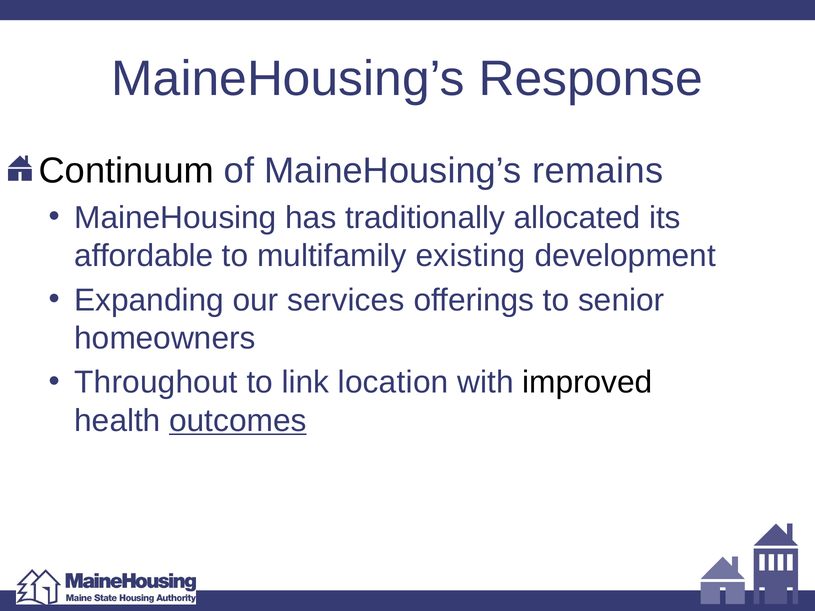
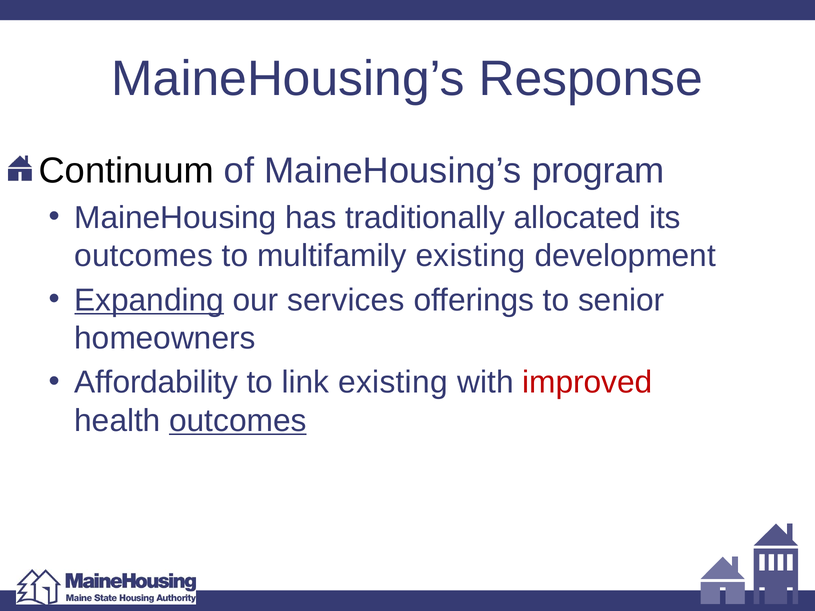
remains: remains -> program (598, 171)
affordable: affordable -> outcomes (144, 256)
Expanding underline: none -> present (149, 300)
Throughout: Throughout -> Affordability (156, 383)
link location: location -> existing (393, 383)
improved colour: black -> red (587, 383)
